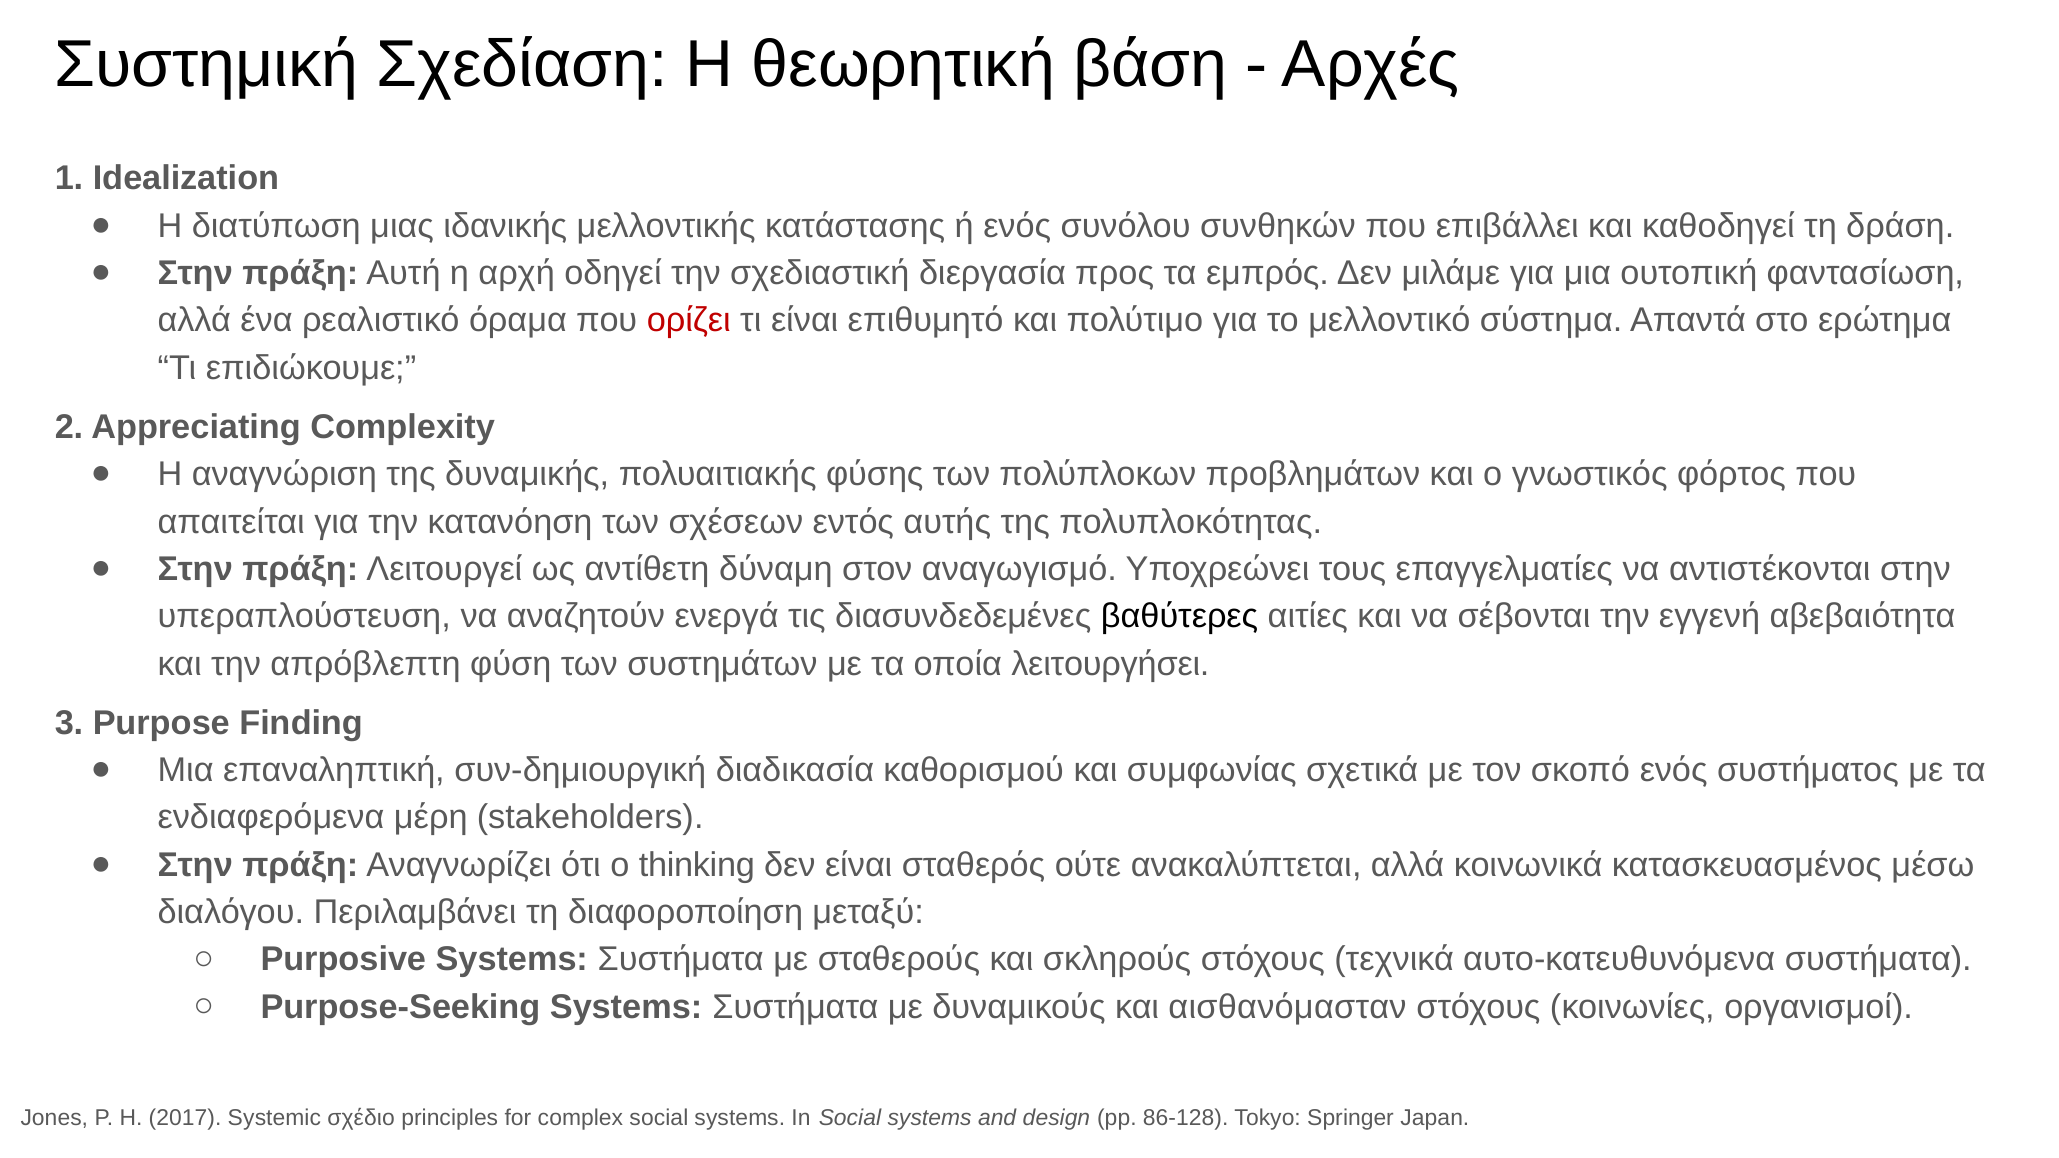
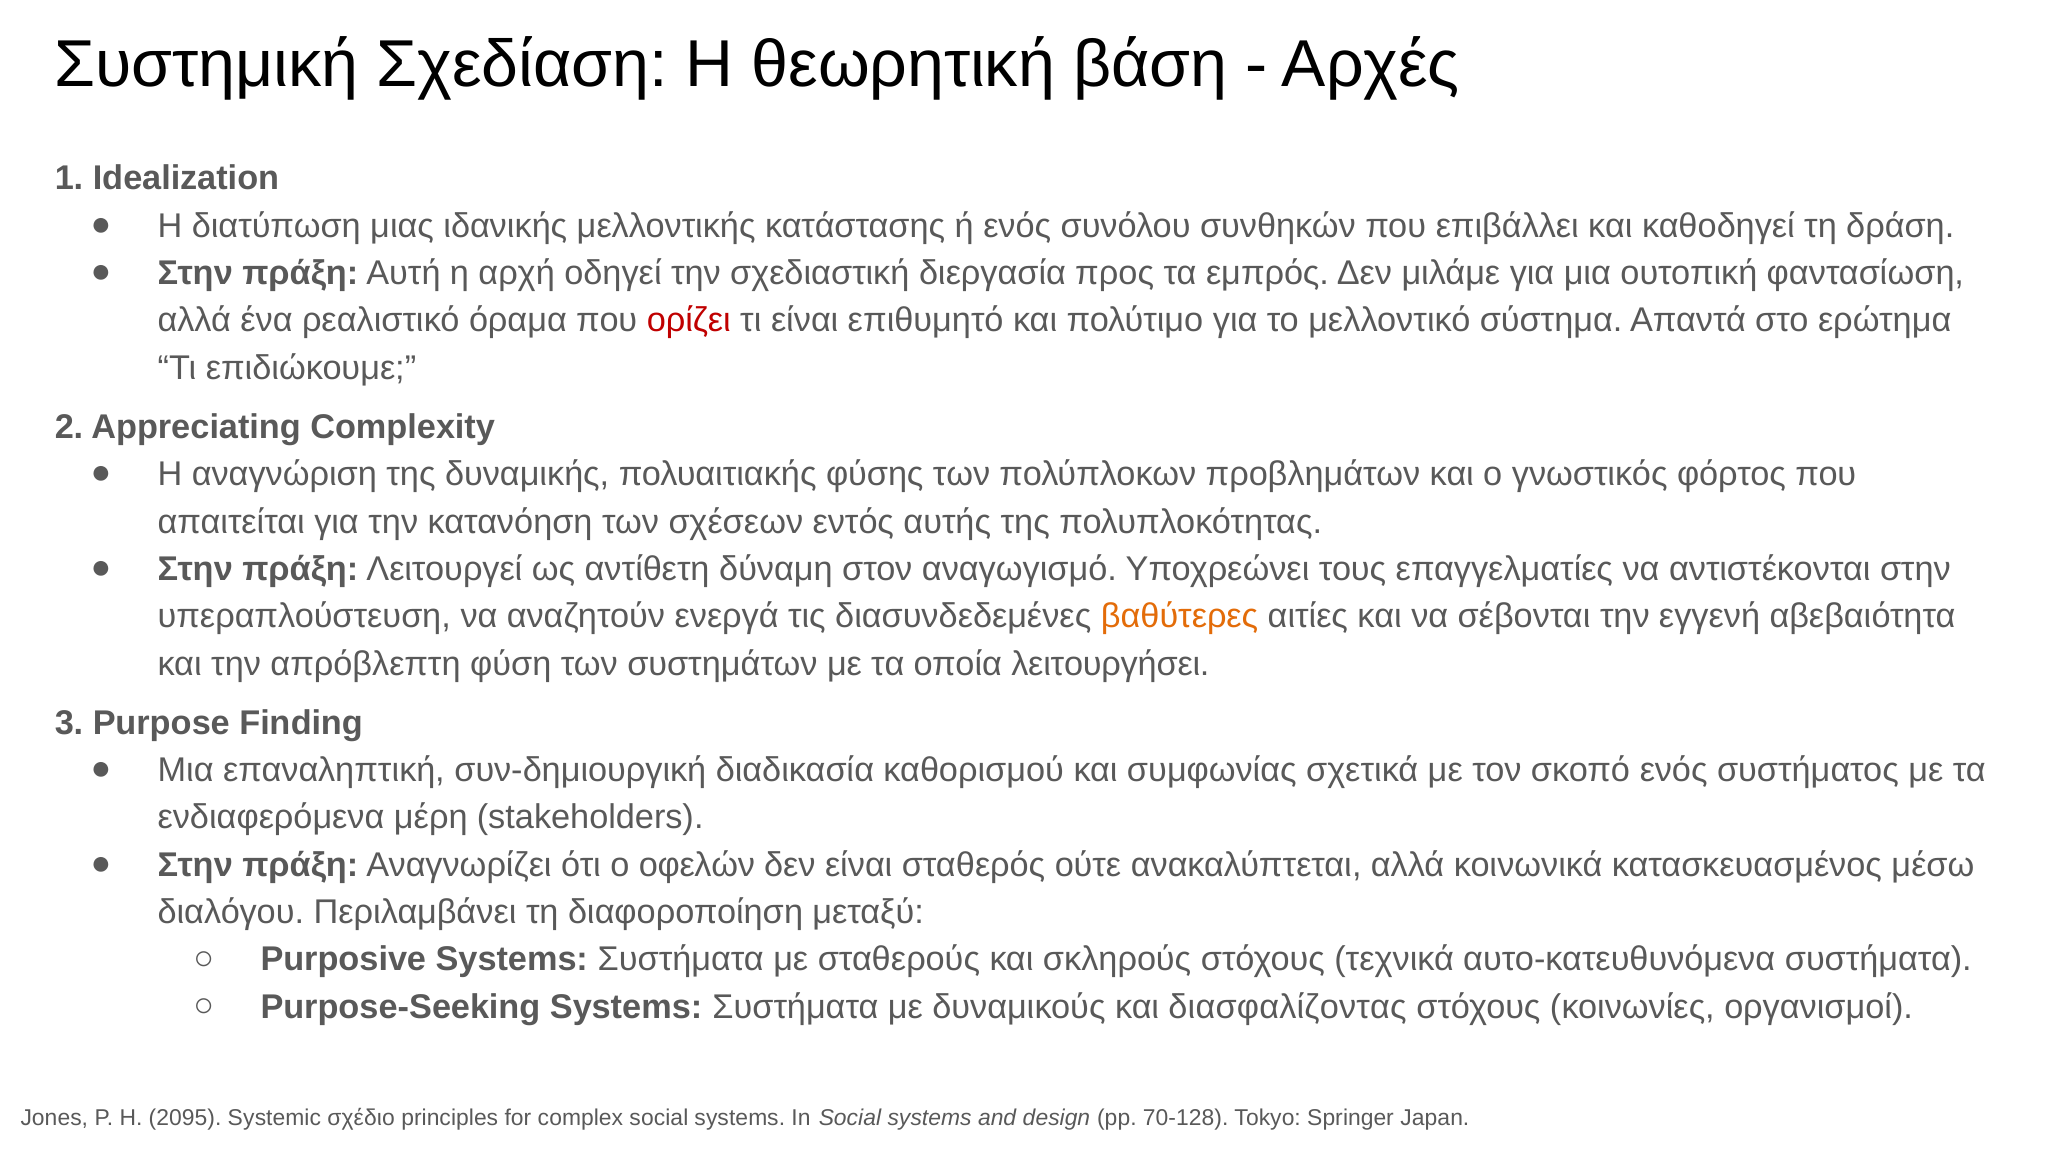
βαθύτερες colour: black -> orange (1180, 617)
thinking: thinking -> οφελών (697, 865)
αισθανόμασταν: αισθανόμασταν -> διασφαλίζοντας (1288, 1007)
2017: 2017 -> 2095 (185, 1118)
86-128: 86-128 -> 70-128 (1186, 1118)
